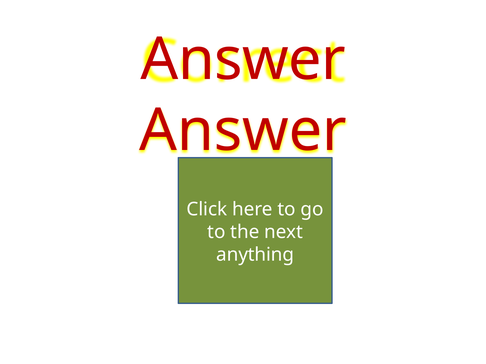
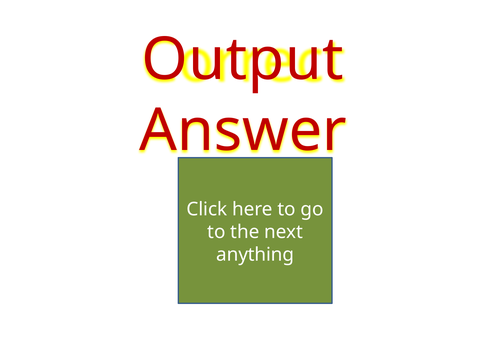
Answer: Answer -> Output (243, 60)
